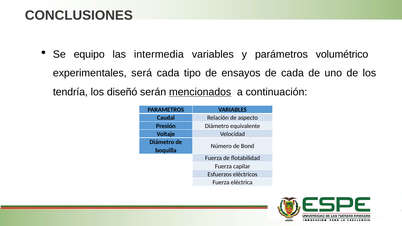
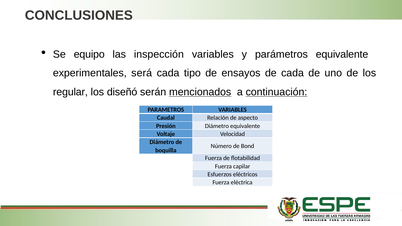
intermedia: intermedia -> inspección (159, 54)
parámetros volumétrico: volumétrico -> equivalente (342, 54)
tendría: tendría -> regular (70, 92)
continuación underline: none -> present (276, 92)
